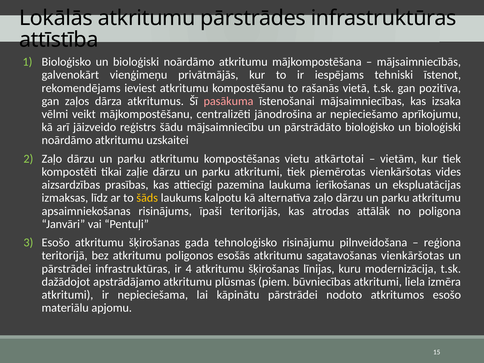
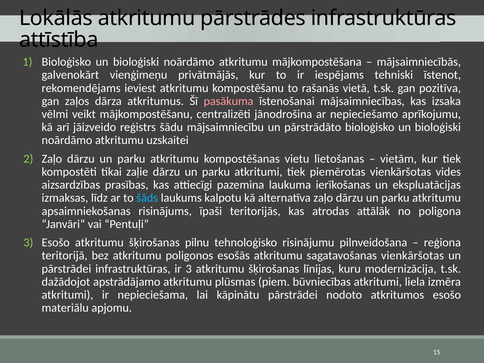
atkārtotai: atkārtotai -> lietošanas (339, 159)
šāds colour: yellow -> light blue (147, 198)
gada: gada -> pilnu (197, 243)
ir 4: 4 -> 3 (189, 269)
